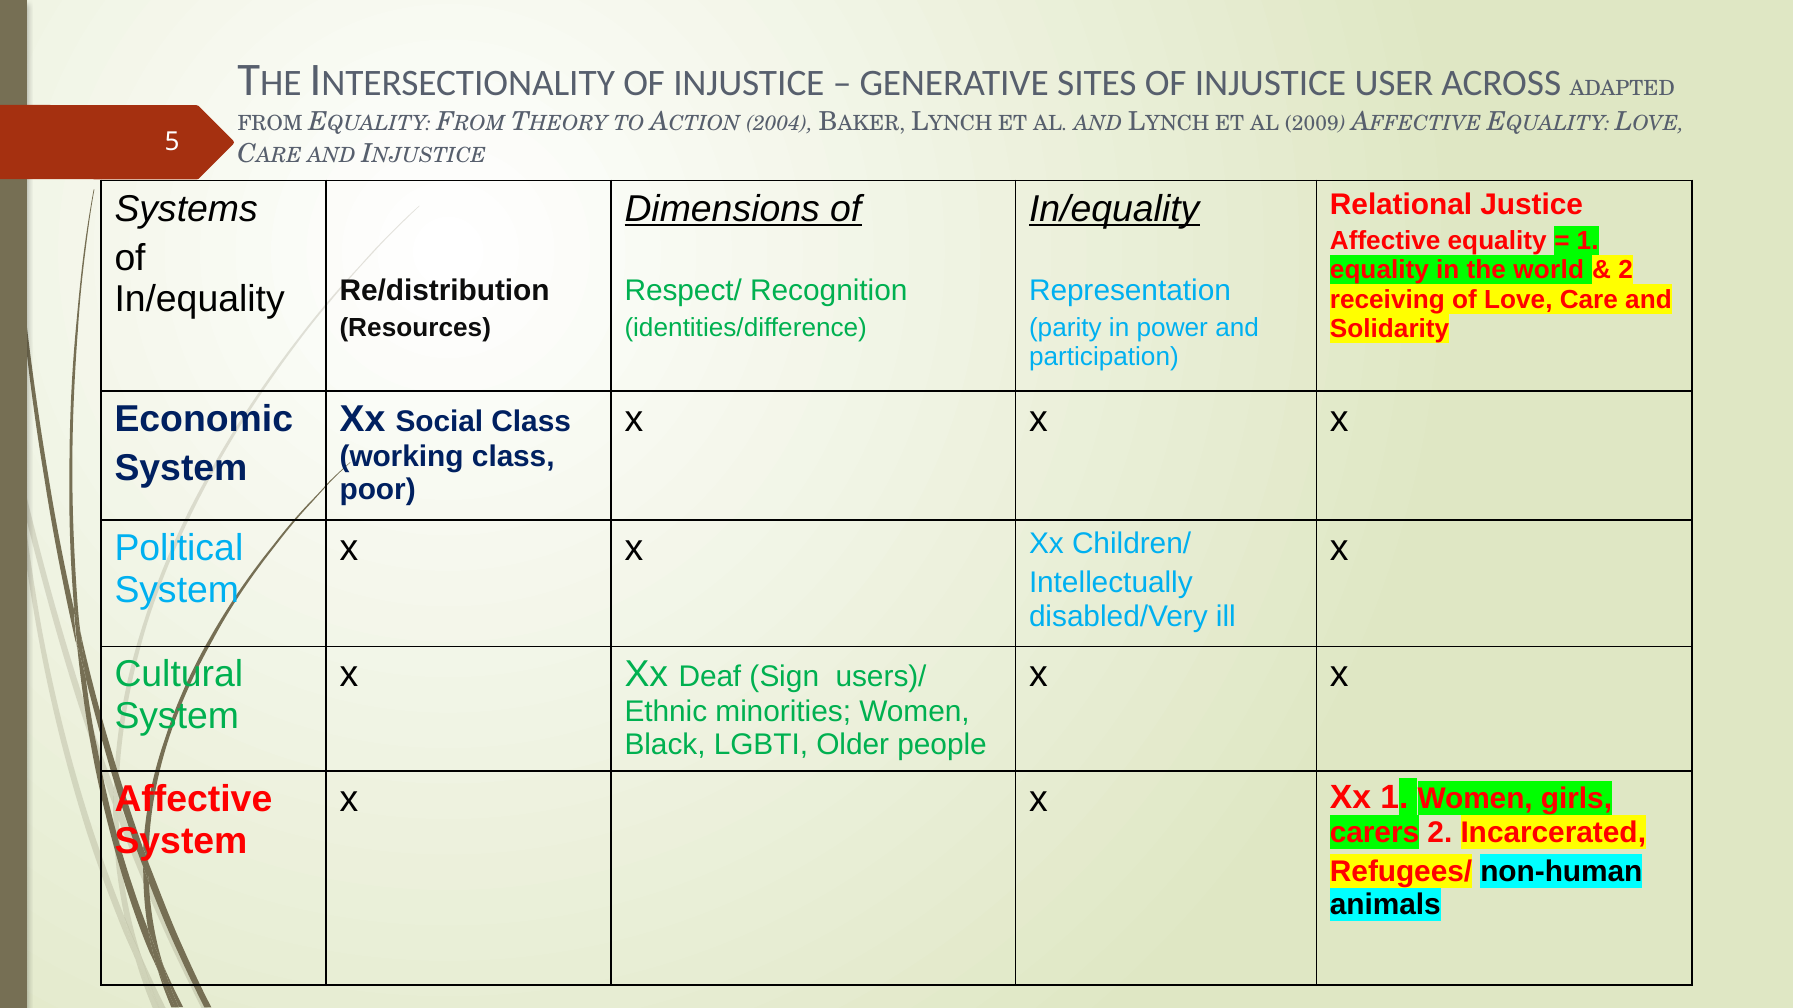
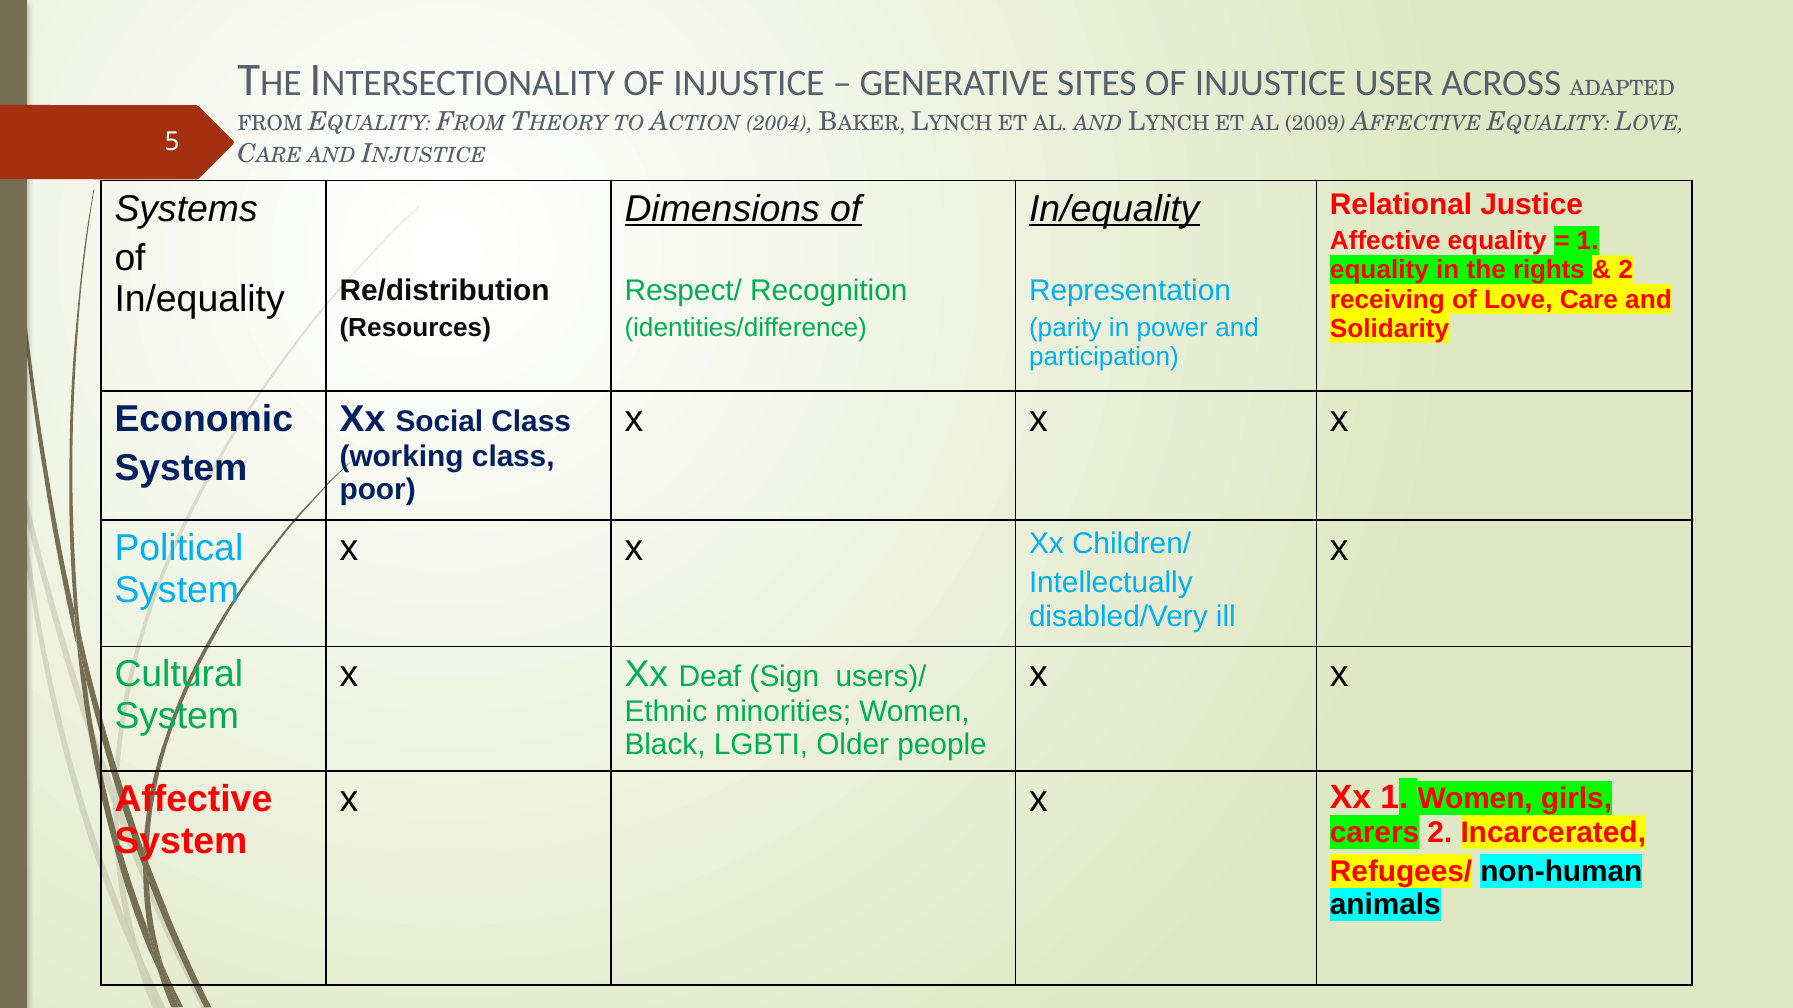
world: world -> rights (1549, 270)
